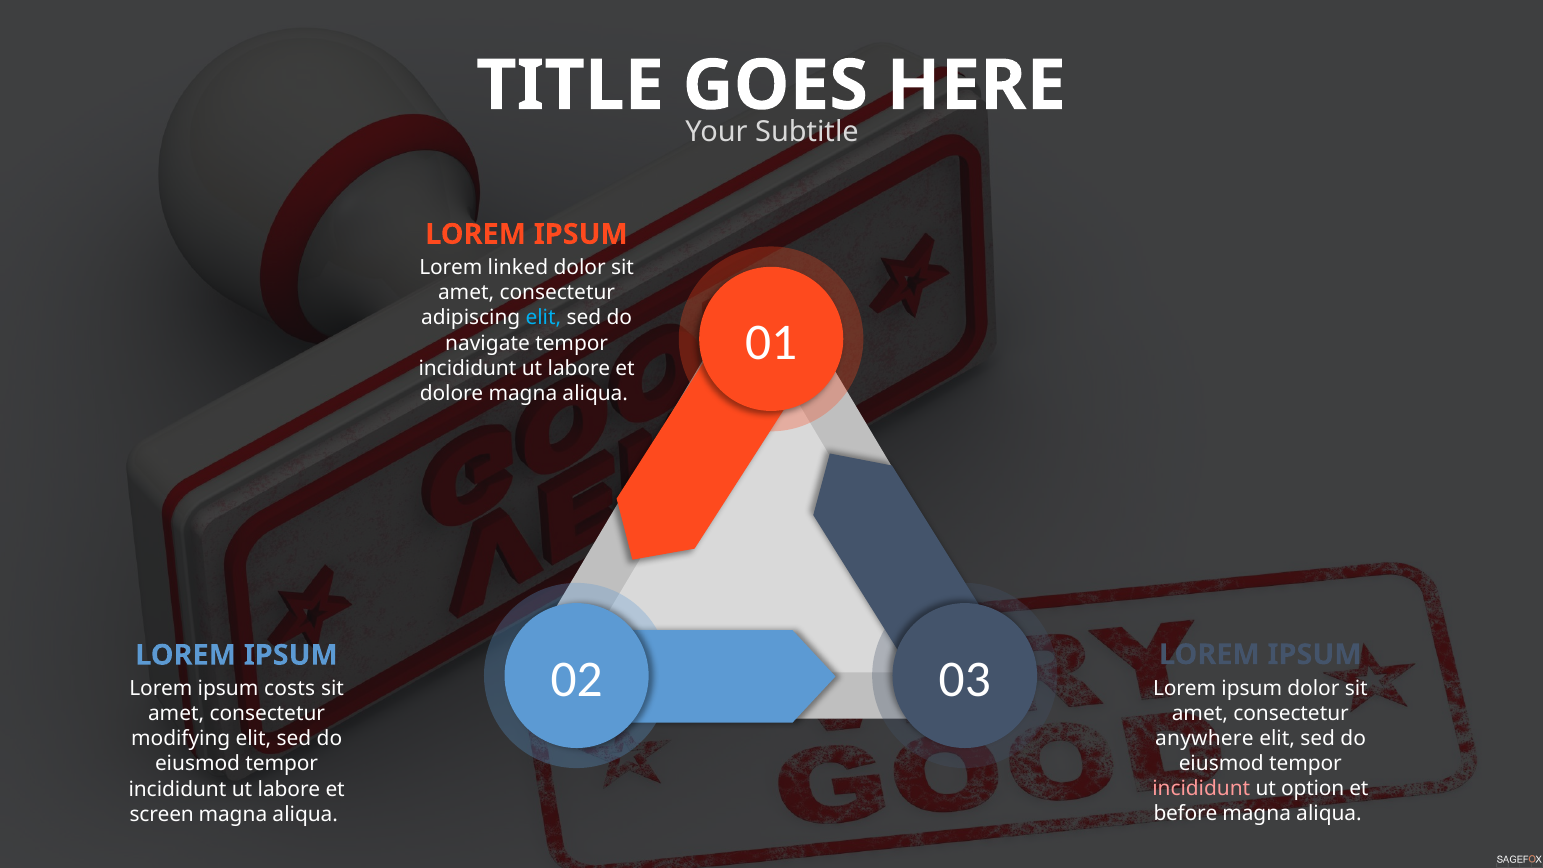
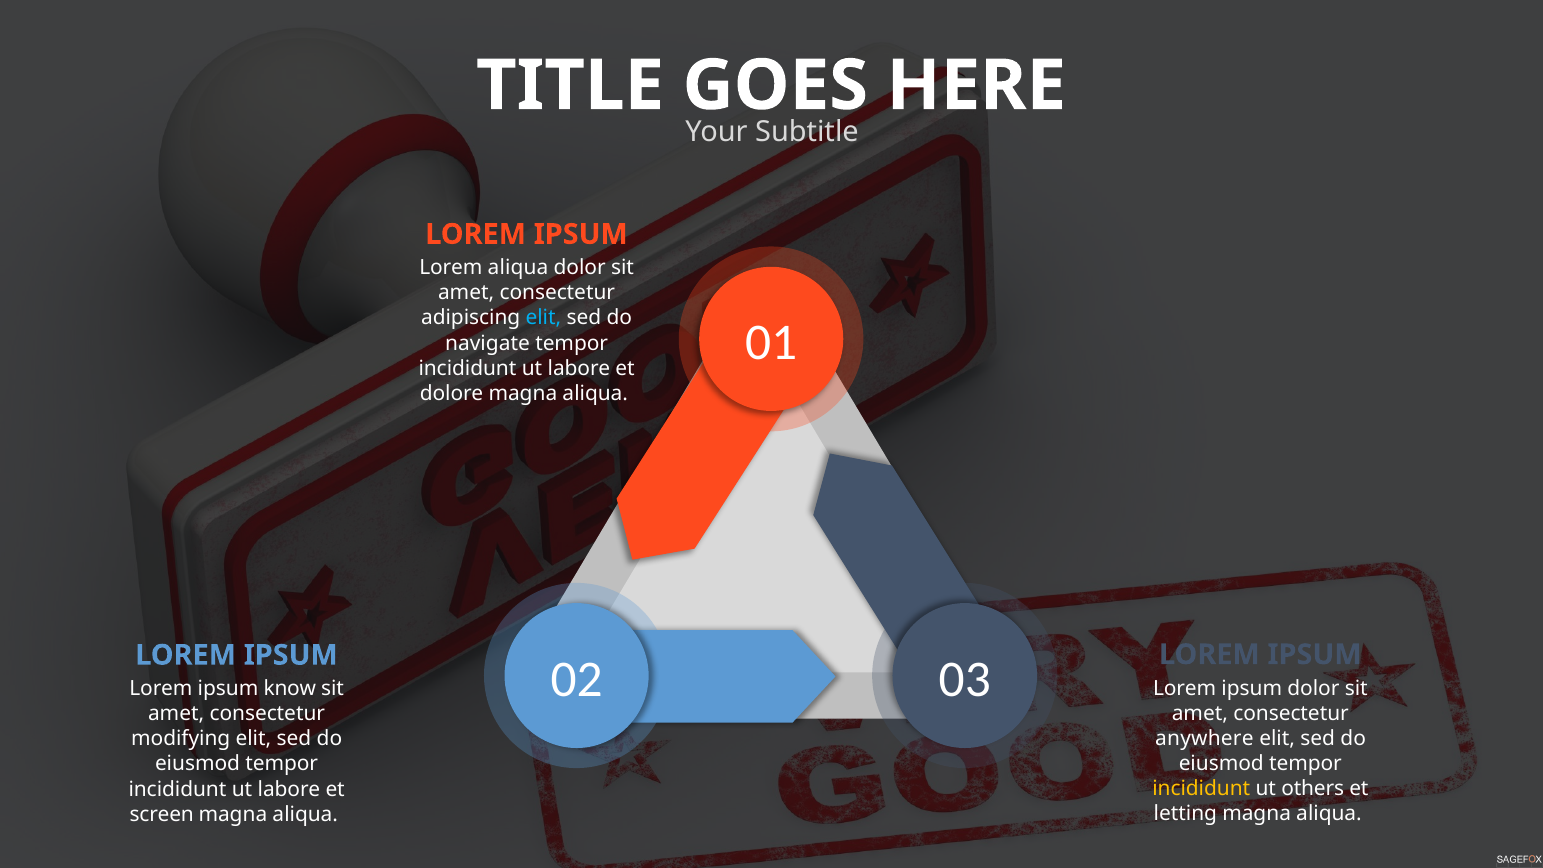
Lorem linked: linked -> aliqua (518, 268)
costs: costs -> know (290, 689)
incididunt colour: pink -> yellow (1201, 788)
option: option -> others (1313, 788)
before: before -> letting (1185, 814)
